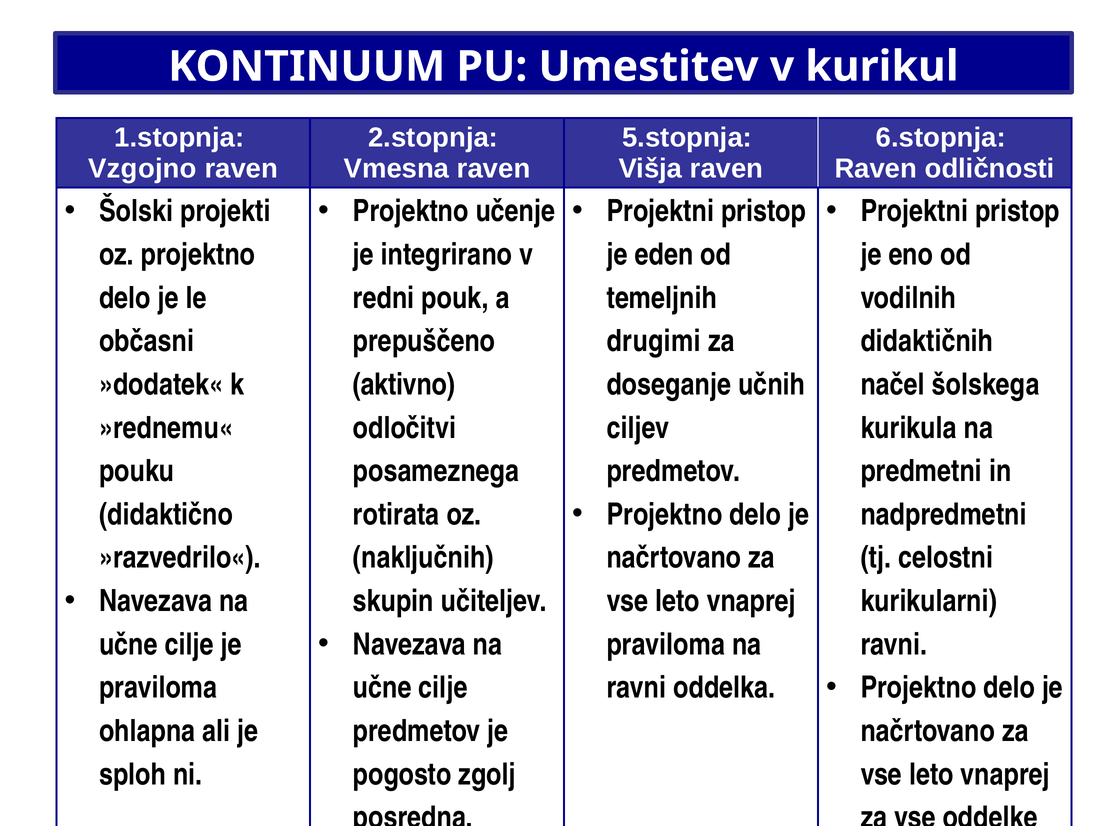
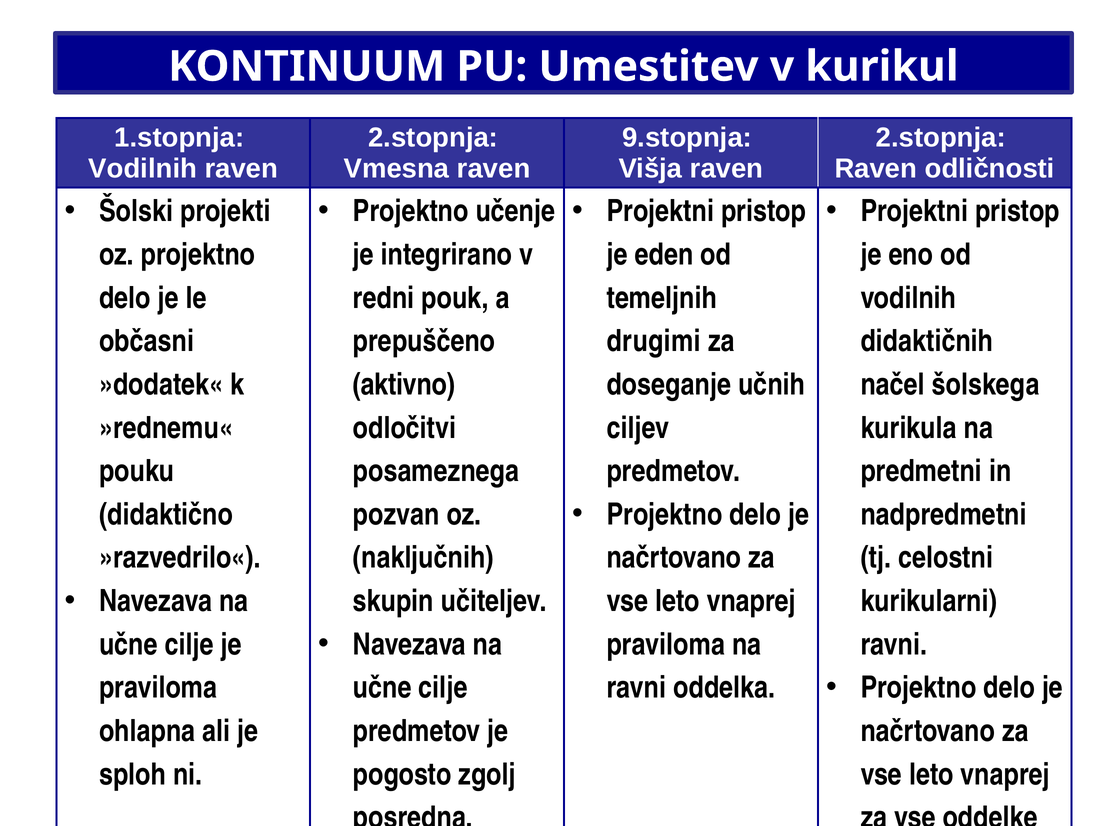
5.stopnja: 5.stopnja -> 9.stopnja (687, 138)
6.stopnja: 6.stopnja -> 2.stopnja (941, 138)
Vzgojno: Vzgojno -> Vodilnih (143, 169)
rotirata: rotirata -> pozvan (396, 515)
